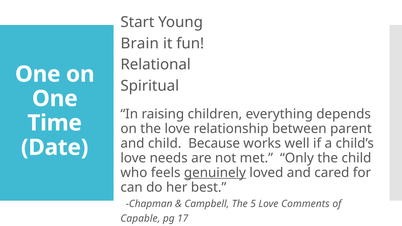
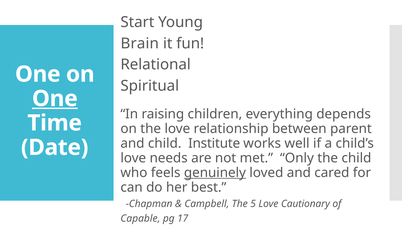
One underline: none -> present (55, 99)
Because: Because -> Institute (214, 143)
Comments: Comments -> Cautionary (305, 204)
